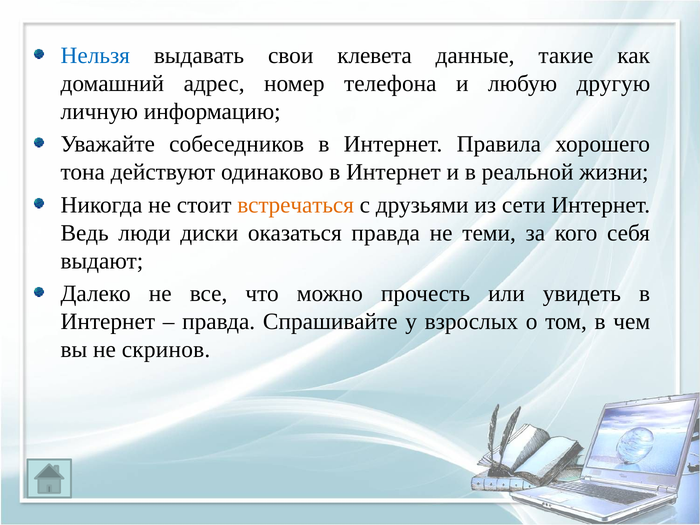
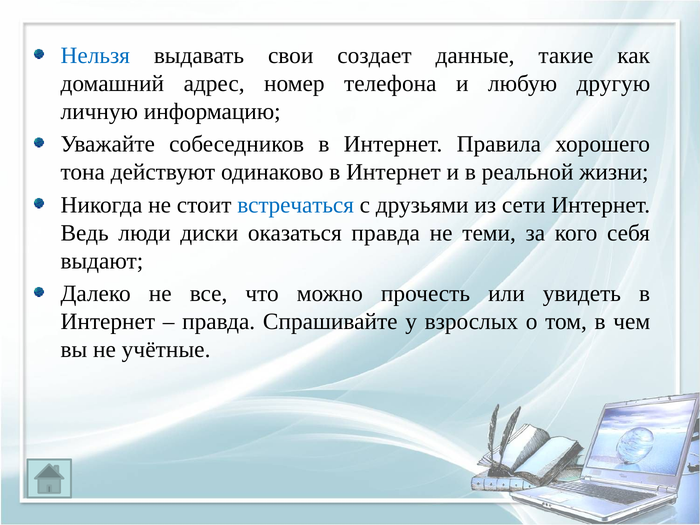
клевета: клевета -> создает (374, 56)
встречаться colour: orange -> blue (296, 205)
скринов: скринов -> учётные (166, 350)
